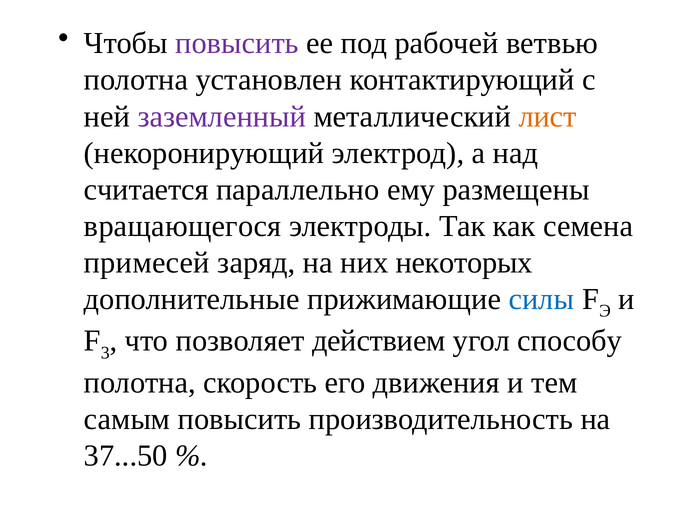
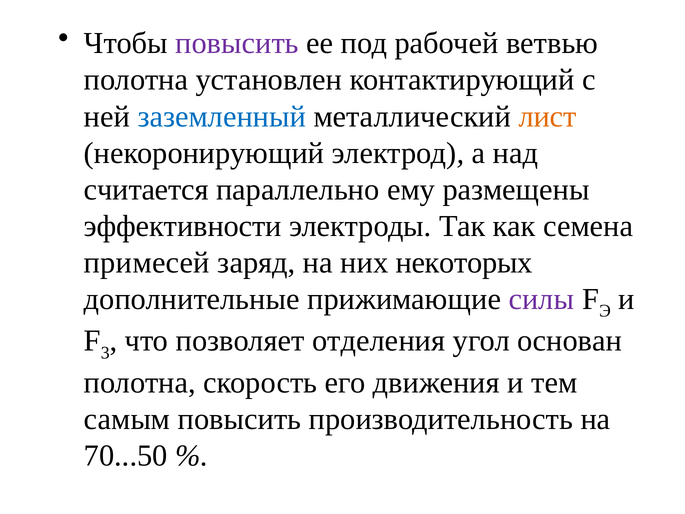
заземленный colour: purple -> blue (222, 116)
вращающегося: вращающегося -> эффективности (183, 226)
силы colour: blue -> purple (541, 299)
действием: действием -> отделения (379, 341)
способу: способу -> основан (570, 341)
37...50: 37...50 -> 70...50 (126, 455)
